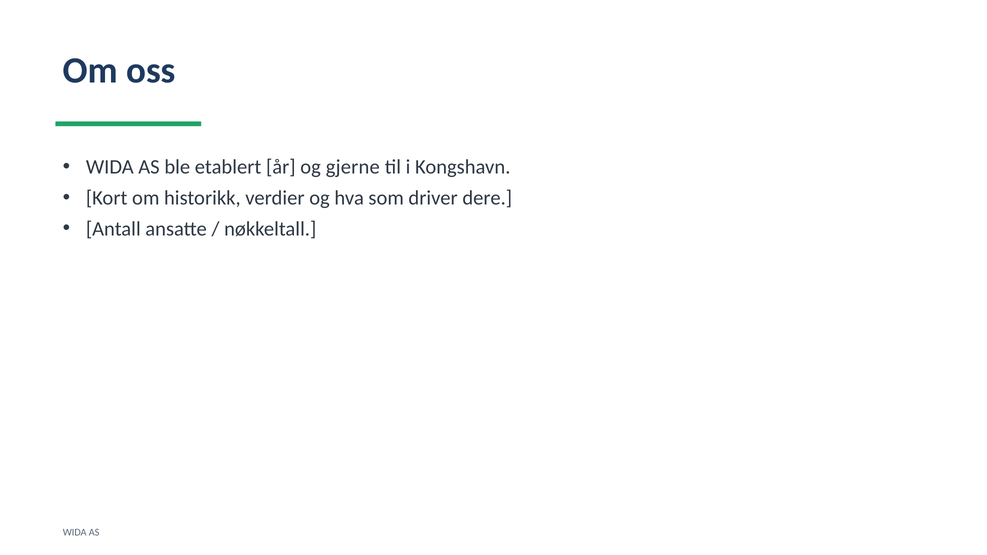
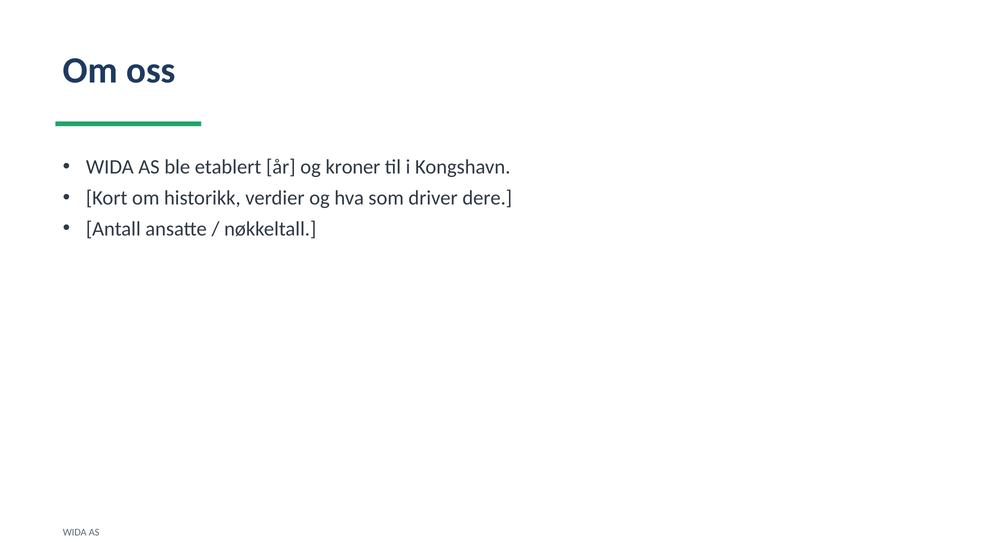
gjerne: gjerne -> kroner (353, 167)
